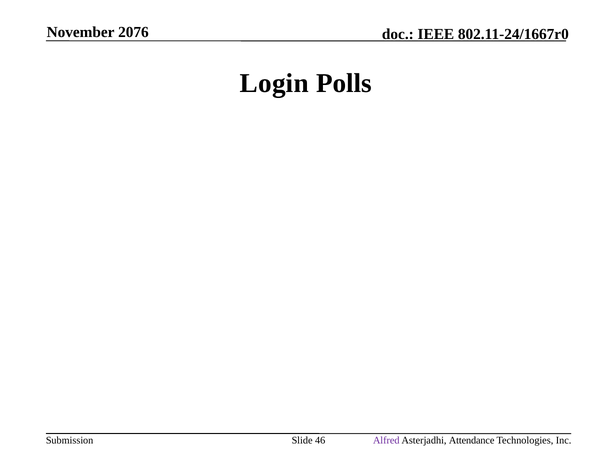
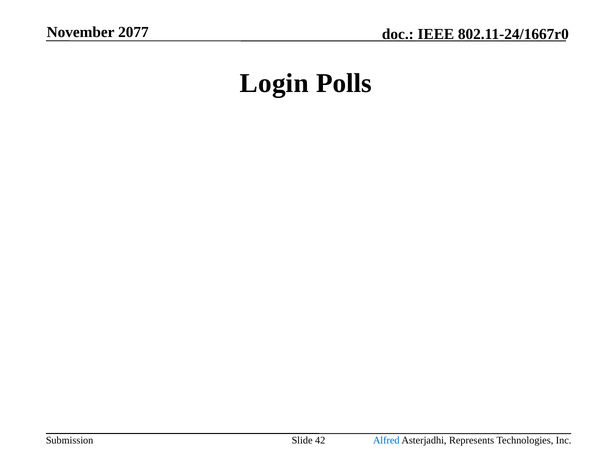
2076: 2076 -> 2077 (133, 32)
46: 46 -> 42 (320, 440)
Alfred colour: purple -> blue (386, 440)
Attendance: Attendance -> Represents (472, 440)
